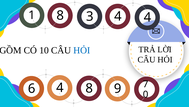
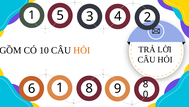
1 8: 8 -> 5 (60, 15)
4 4: 4 -> 2 (147, 17)
HỎI colour: blue -> orange (82, 50)
6 4: 4 -> 1 (60, 87)
7: 7 -> 8 (146, 84)
